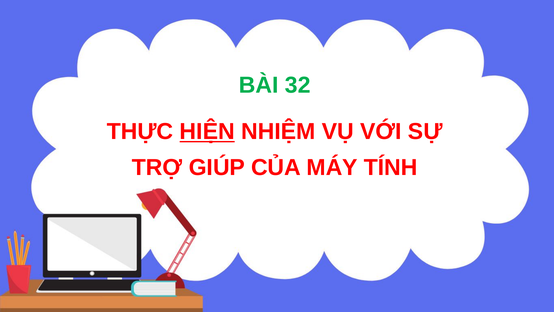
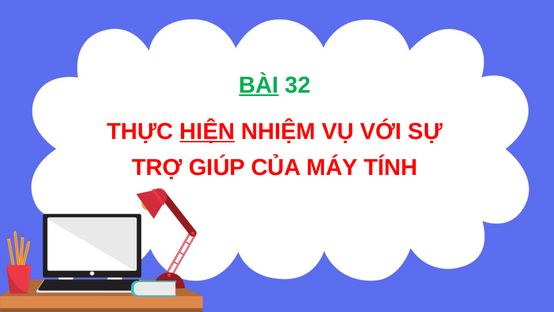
BÀI underline: none -> present (259, 85)
